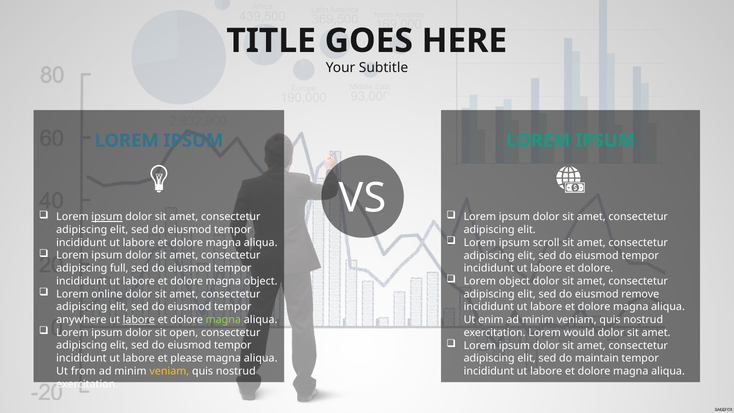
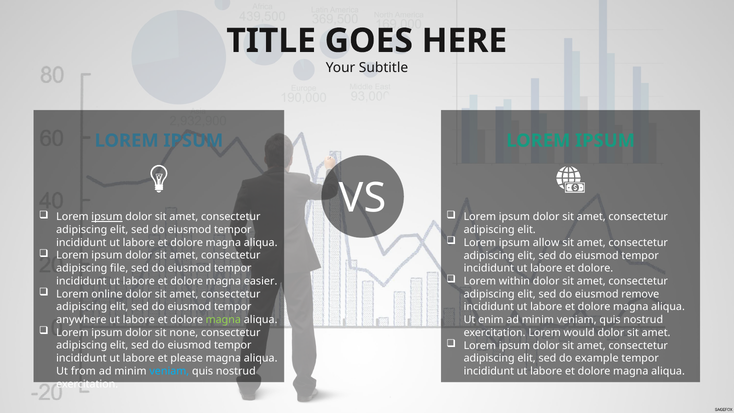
scroll: scroll -> allow (546, 243)
full: full -> file (119, 268)
Lorem object: object -> within (514, 281)
magna object: object -> easier (261, 281)
labore underline: present -> none (139, 320)
open: open -> none (184, 332)
maintain: maintain -> example (597, 358)
veniam colour: yellow -> light blue (169, 371)
